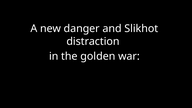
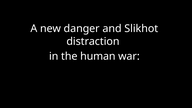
golden: golden -> human (98, 56)
